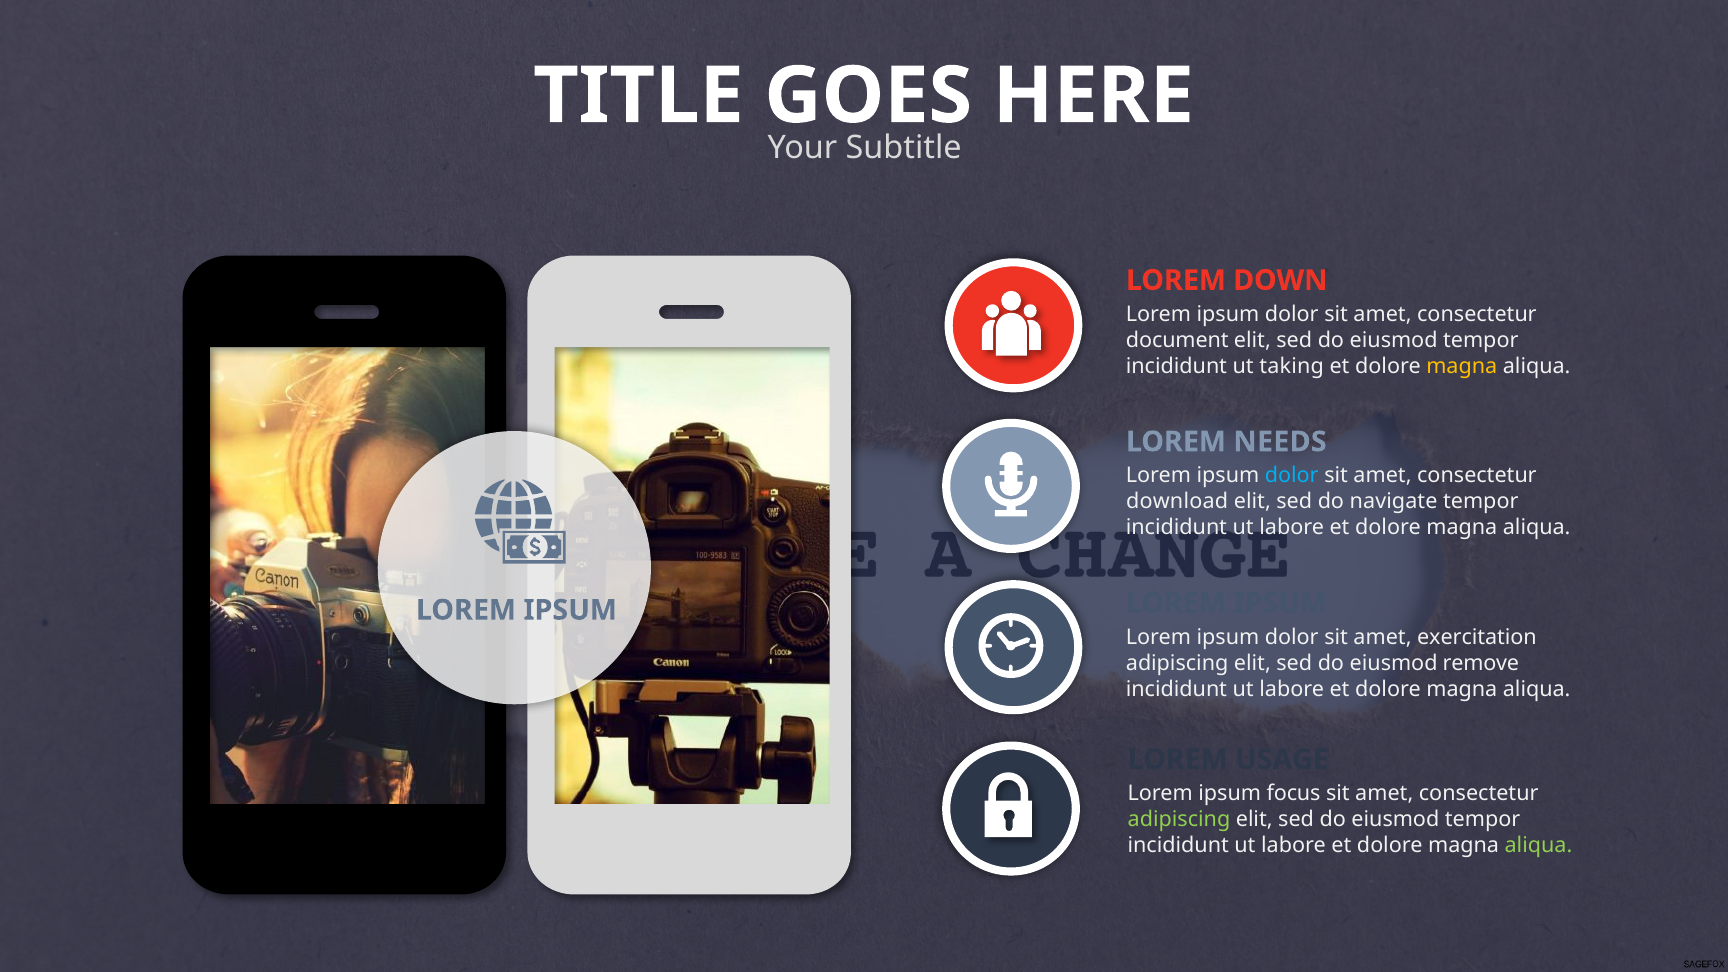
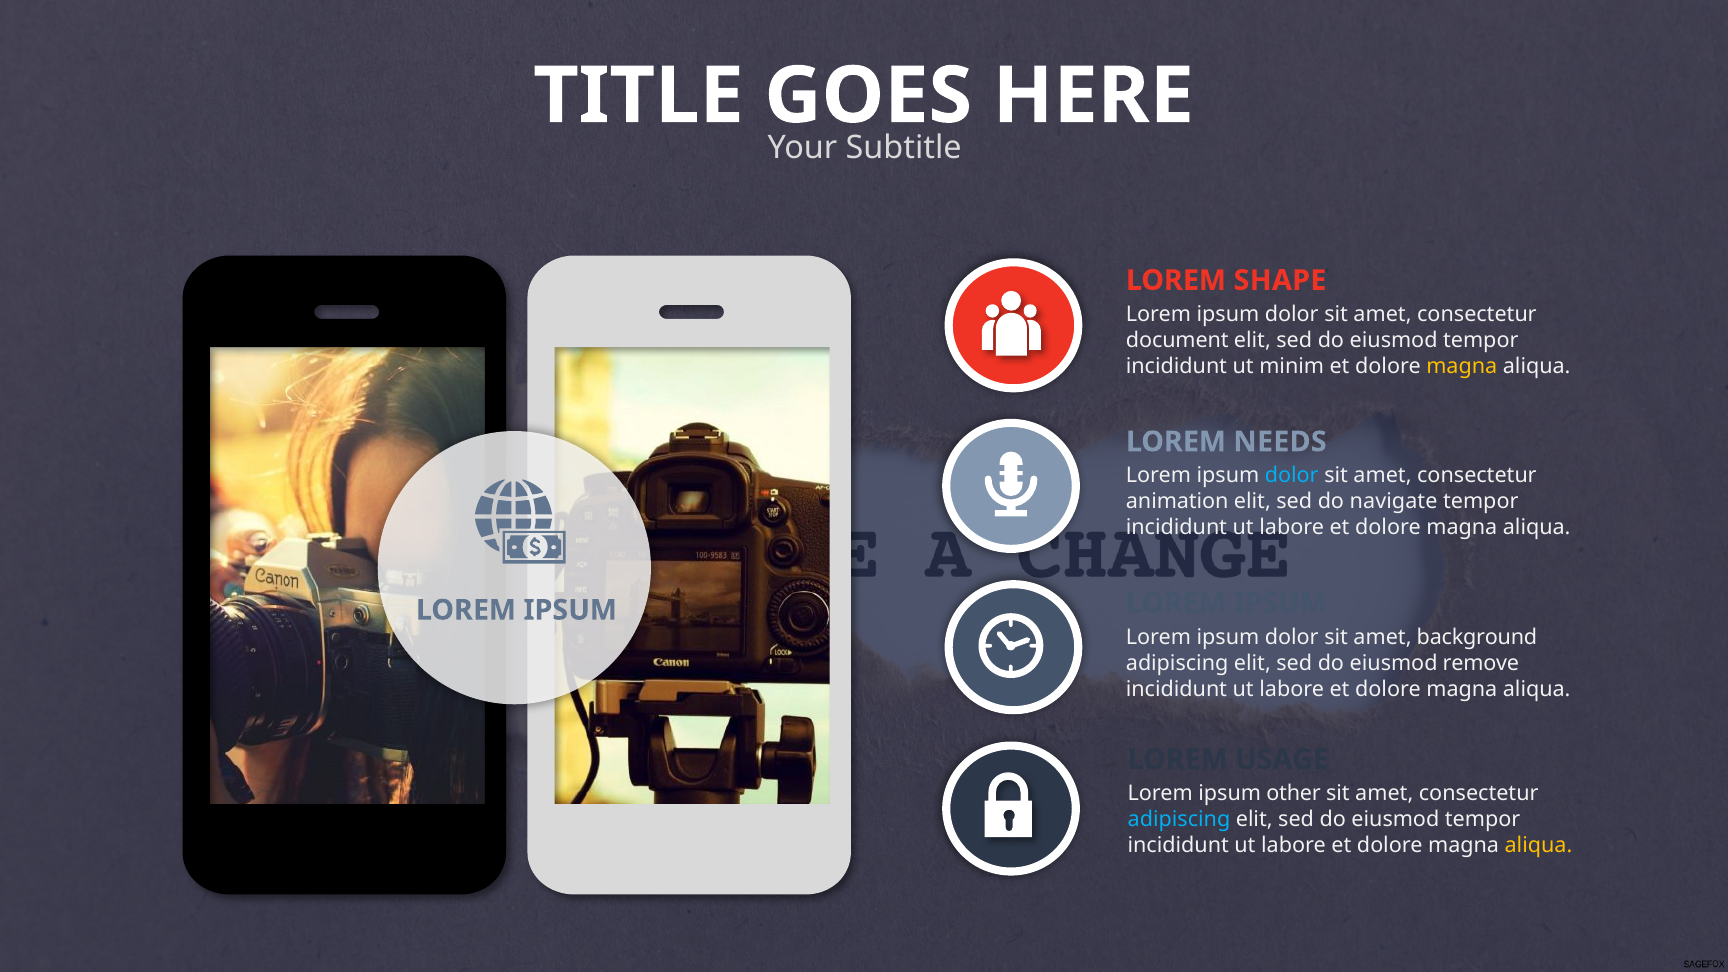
DOWN: DOWN -> SHAPE (1280, 280)
taking: taking -> minim (1292, 366)
download: download -> animation (1177, 502)
exercitation: exercitation -> background (1477, 637)
focus: focus -> other (1294, 794)
adipiscing colour: light green -> light blue (1179, 820)
aliqua colour: light green -> yellow (1538, 845)
